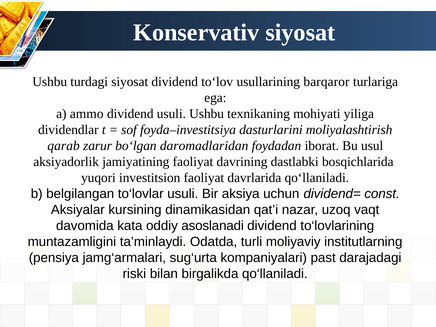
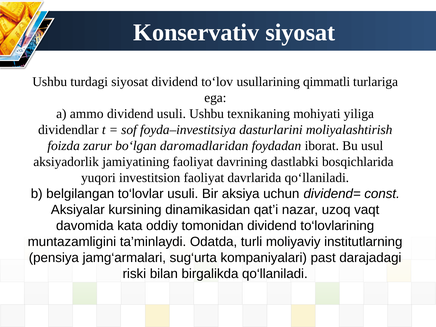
barqaror: barqaror -> qimmatli (327, 82)
qarab: qarab -> foizda (64, 146)
asoslanadi: asoslanadi -> tomonidan (213, 226)
